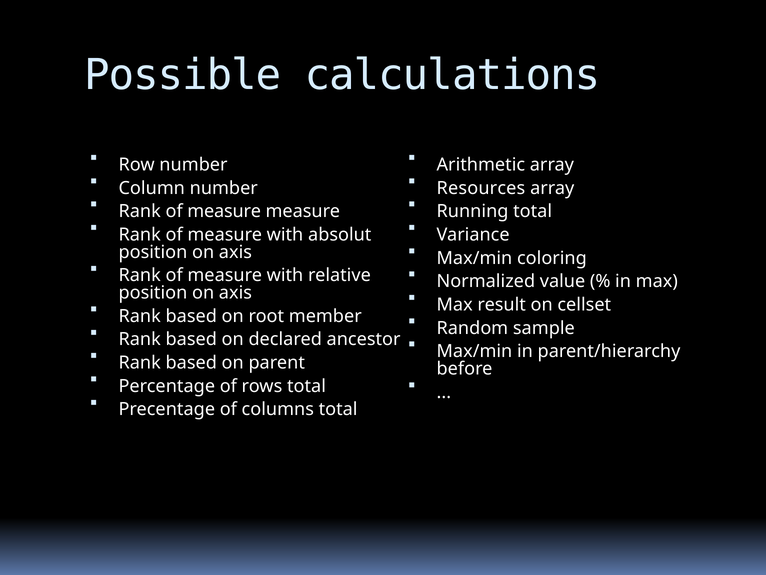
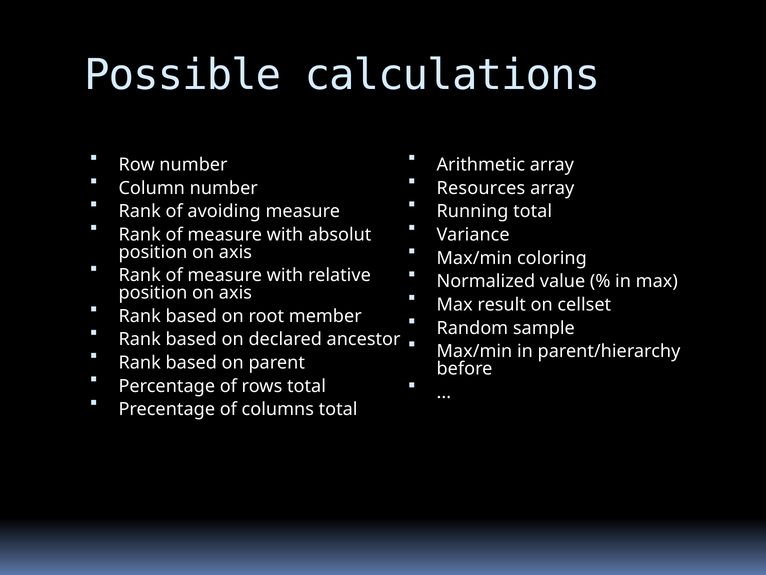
measure: measure -> avoiding (224, 211)
